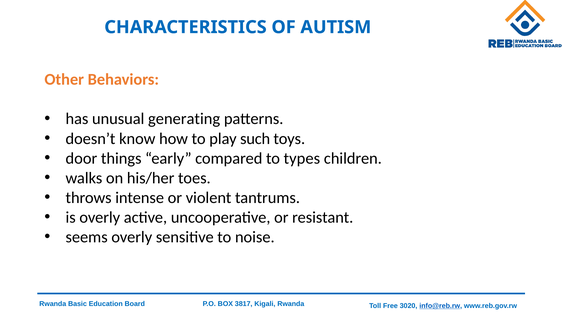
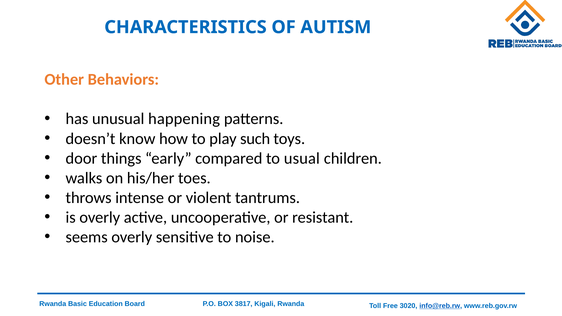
generating: generating -> happening (184, 119)
types: types -> usual (302, 158)
